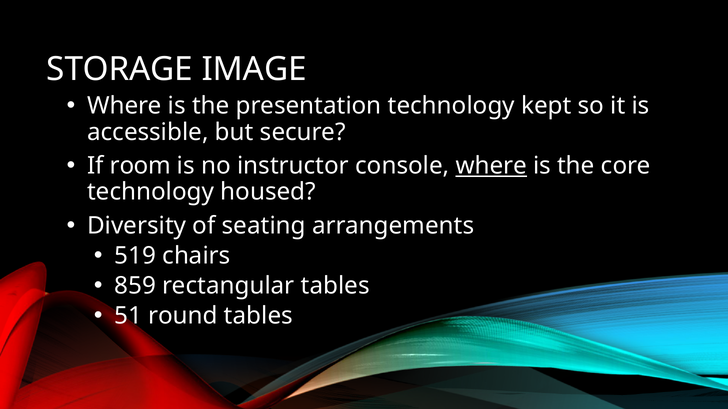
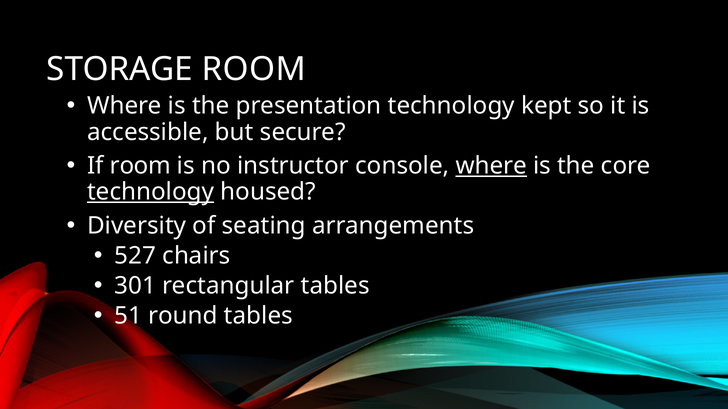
STORAGE IMAGE: IMAGE -> ROOM (254, 69)
technology underline: none -> present (151, 192)
519: 519 -> 527 (135, 256)
859: 859 -> 301 (135, 286)
